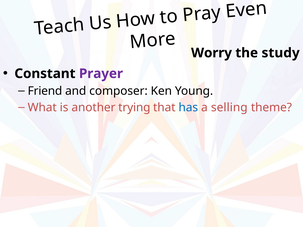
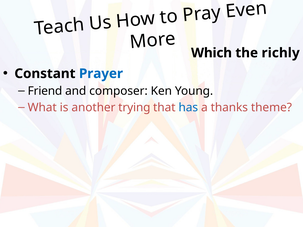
Worry: Worry -> Which (212, 53)
study: study -> richly (281, 53)
Prayer colour: purple -> blue (101, 74)
selling: selling -> thanks (229, 108)
